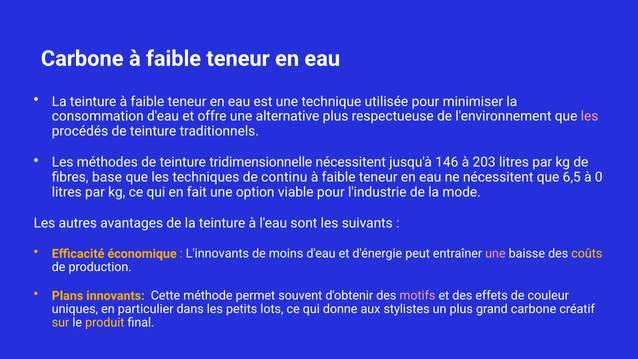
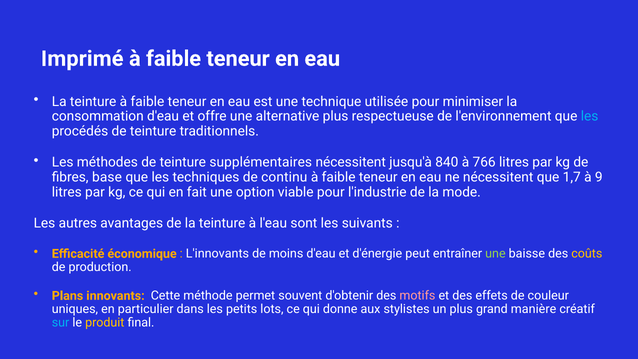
Carbone: Carbone -> Imprimé (82, 59)
les colour: pink -> light blue (590, 116)
tridimensionnelle: tridimensionnelle -> supplémentaires (261, 162)
146: 146 -> 840 (447, 162)
203: 203 -> 766 (484, 162)
6,5: 6,5 -> 1,7 (572, 177)
0: 0 -> 9 (599, 177)
une colour: pink -> light green (495, 254)
grand carbone: carbone -> manière (534, 309)
sur colour: yellow -> light blue (61, 323)
